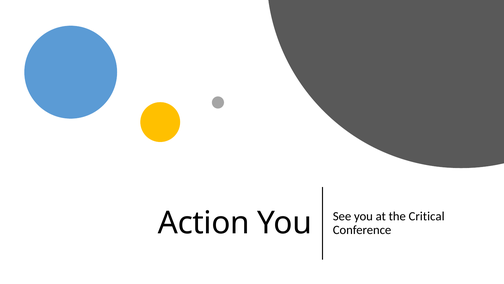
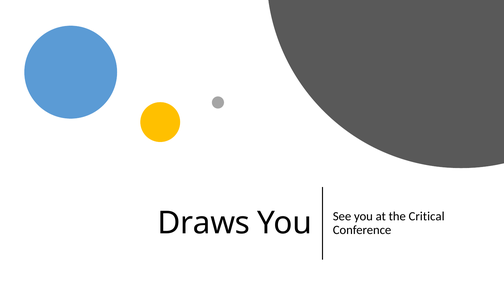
Action: Action -> Draws (204, 223)
